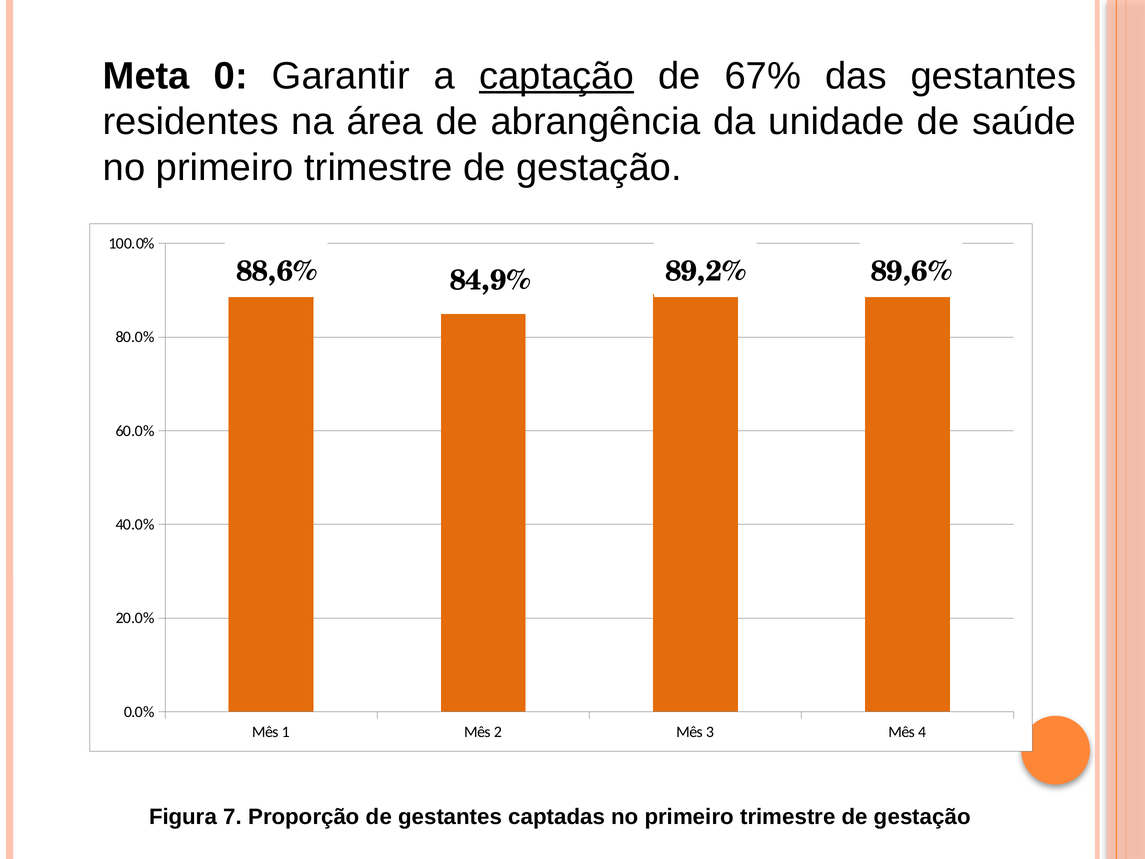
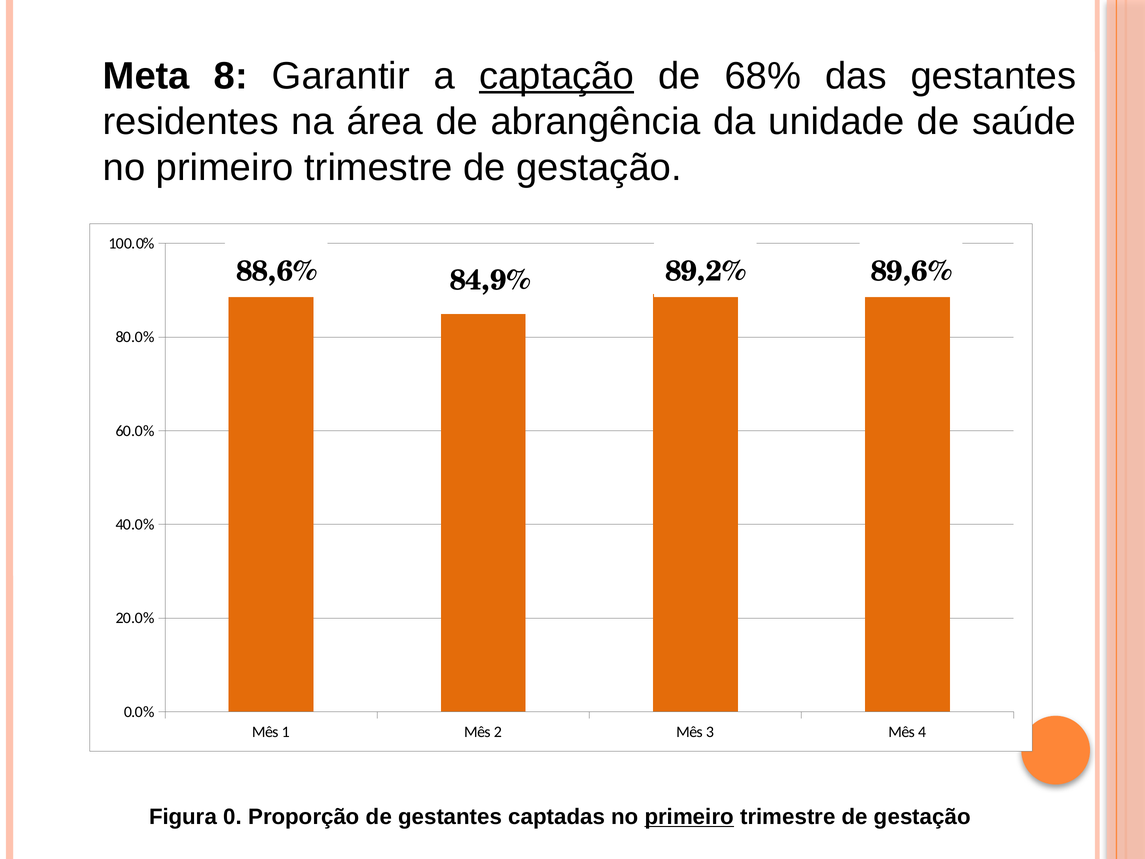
0: 0 -> 8 (231, 76)
67%: 67% -> 68% (763, 76)
7: 7 -> 0 (233, 817)
primeiro underline: none -> present (689, 817)
